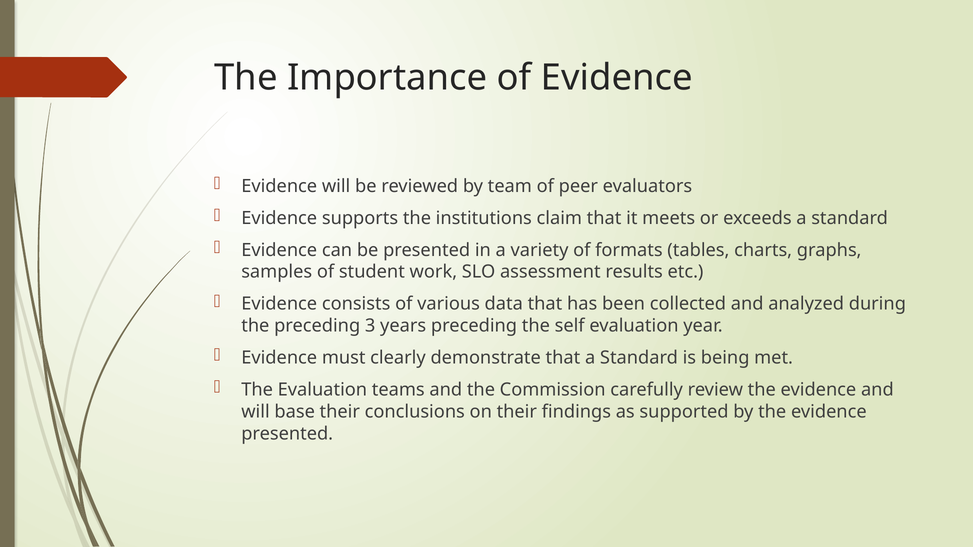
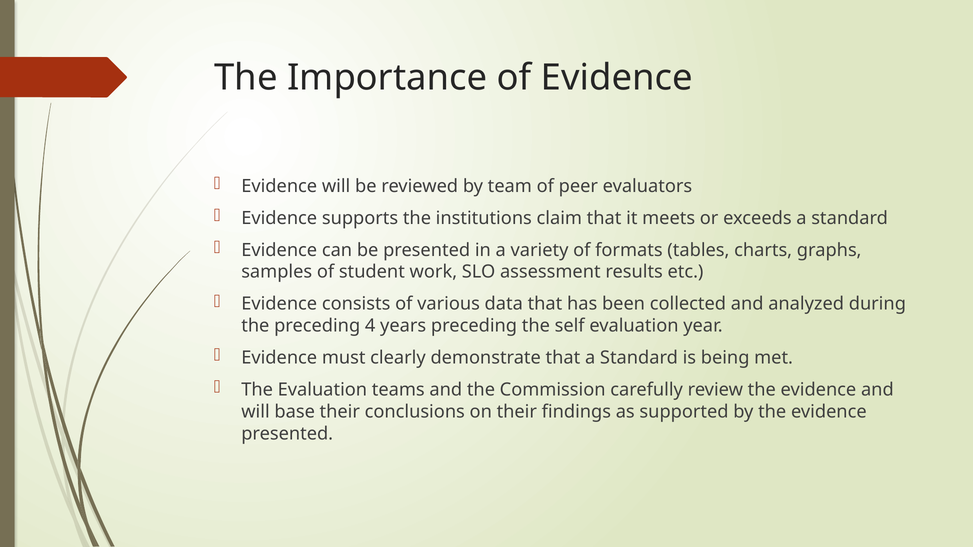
3: 3 -> 4 (370, 326)
